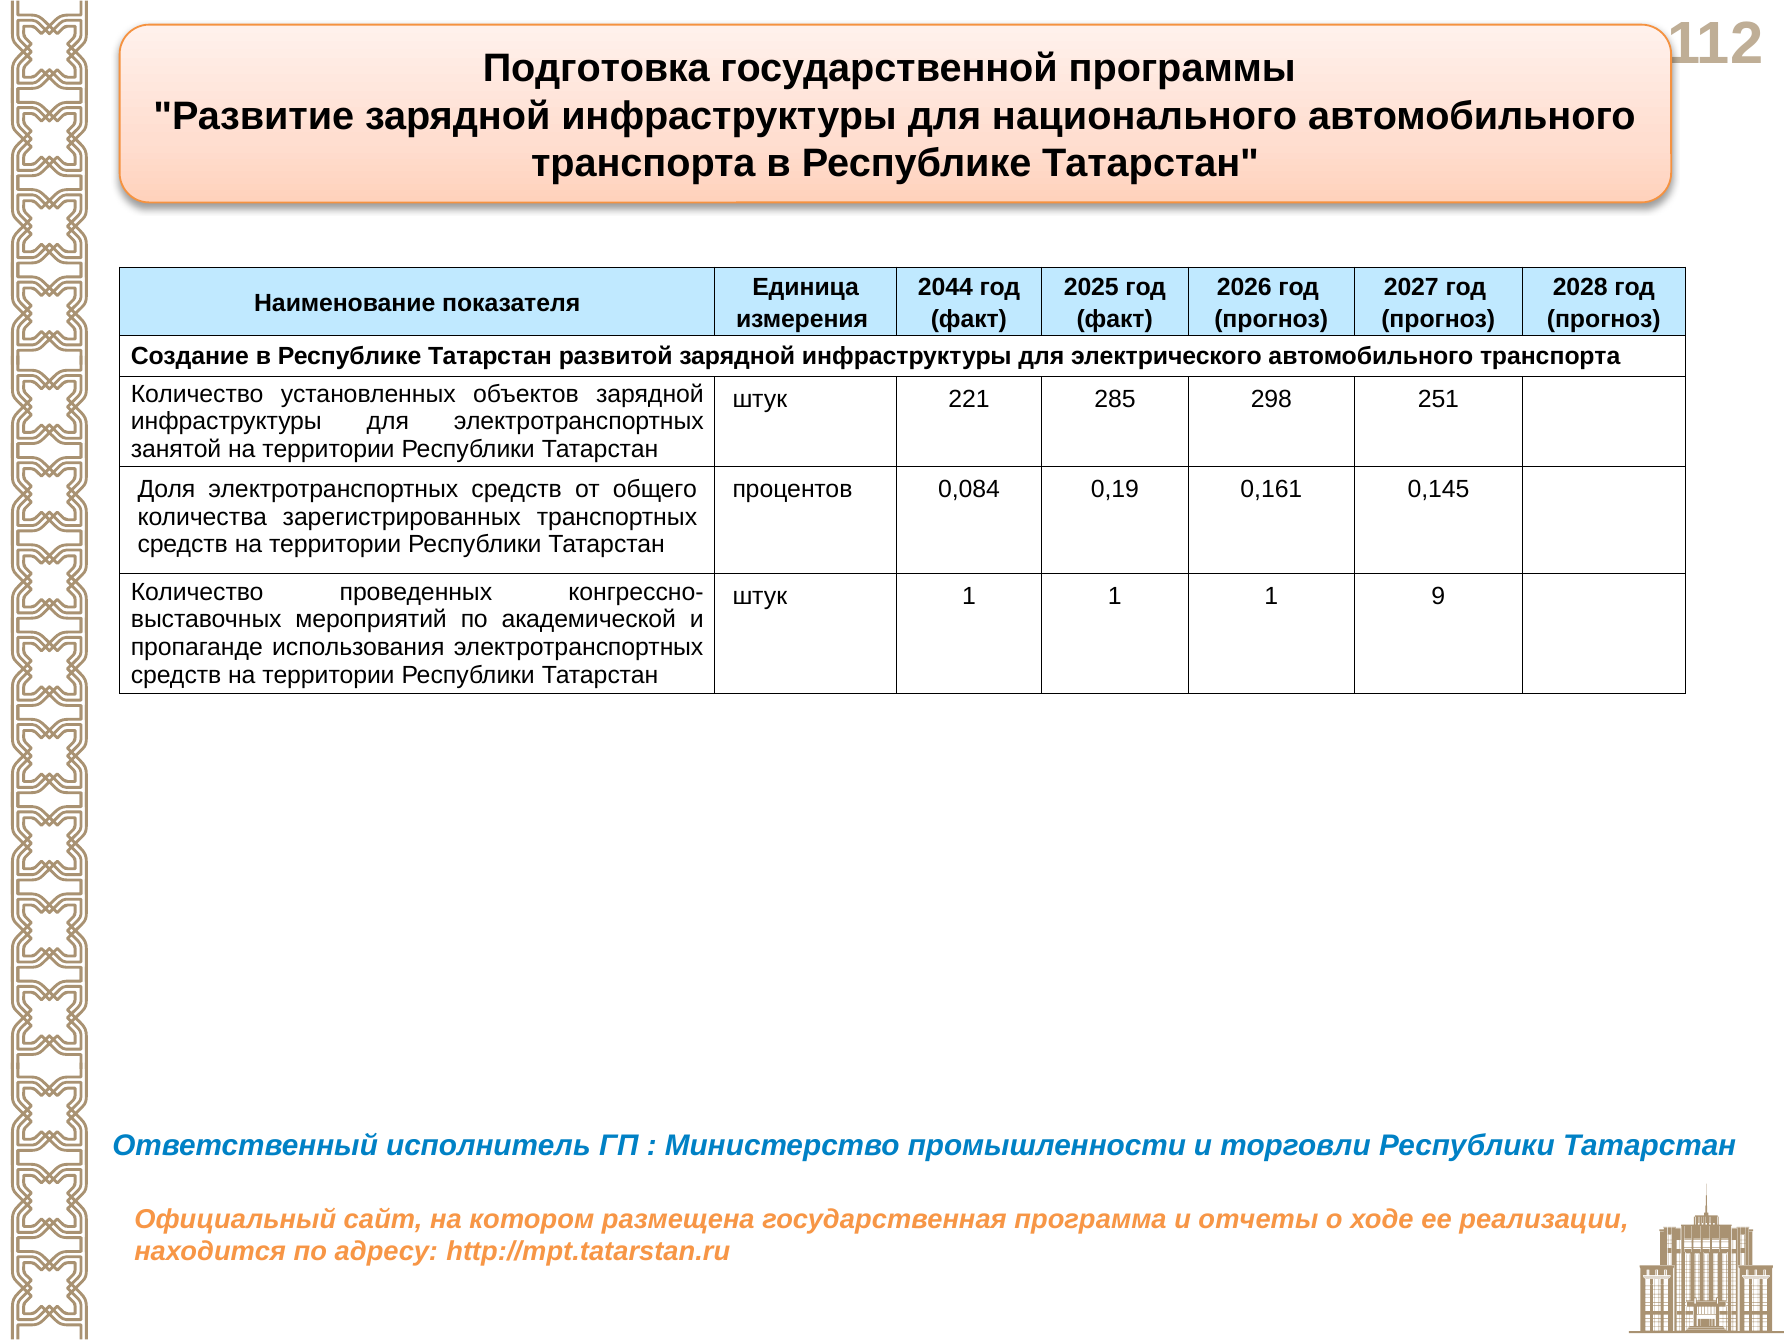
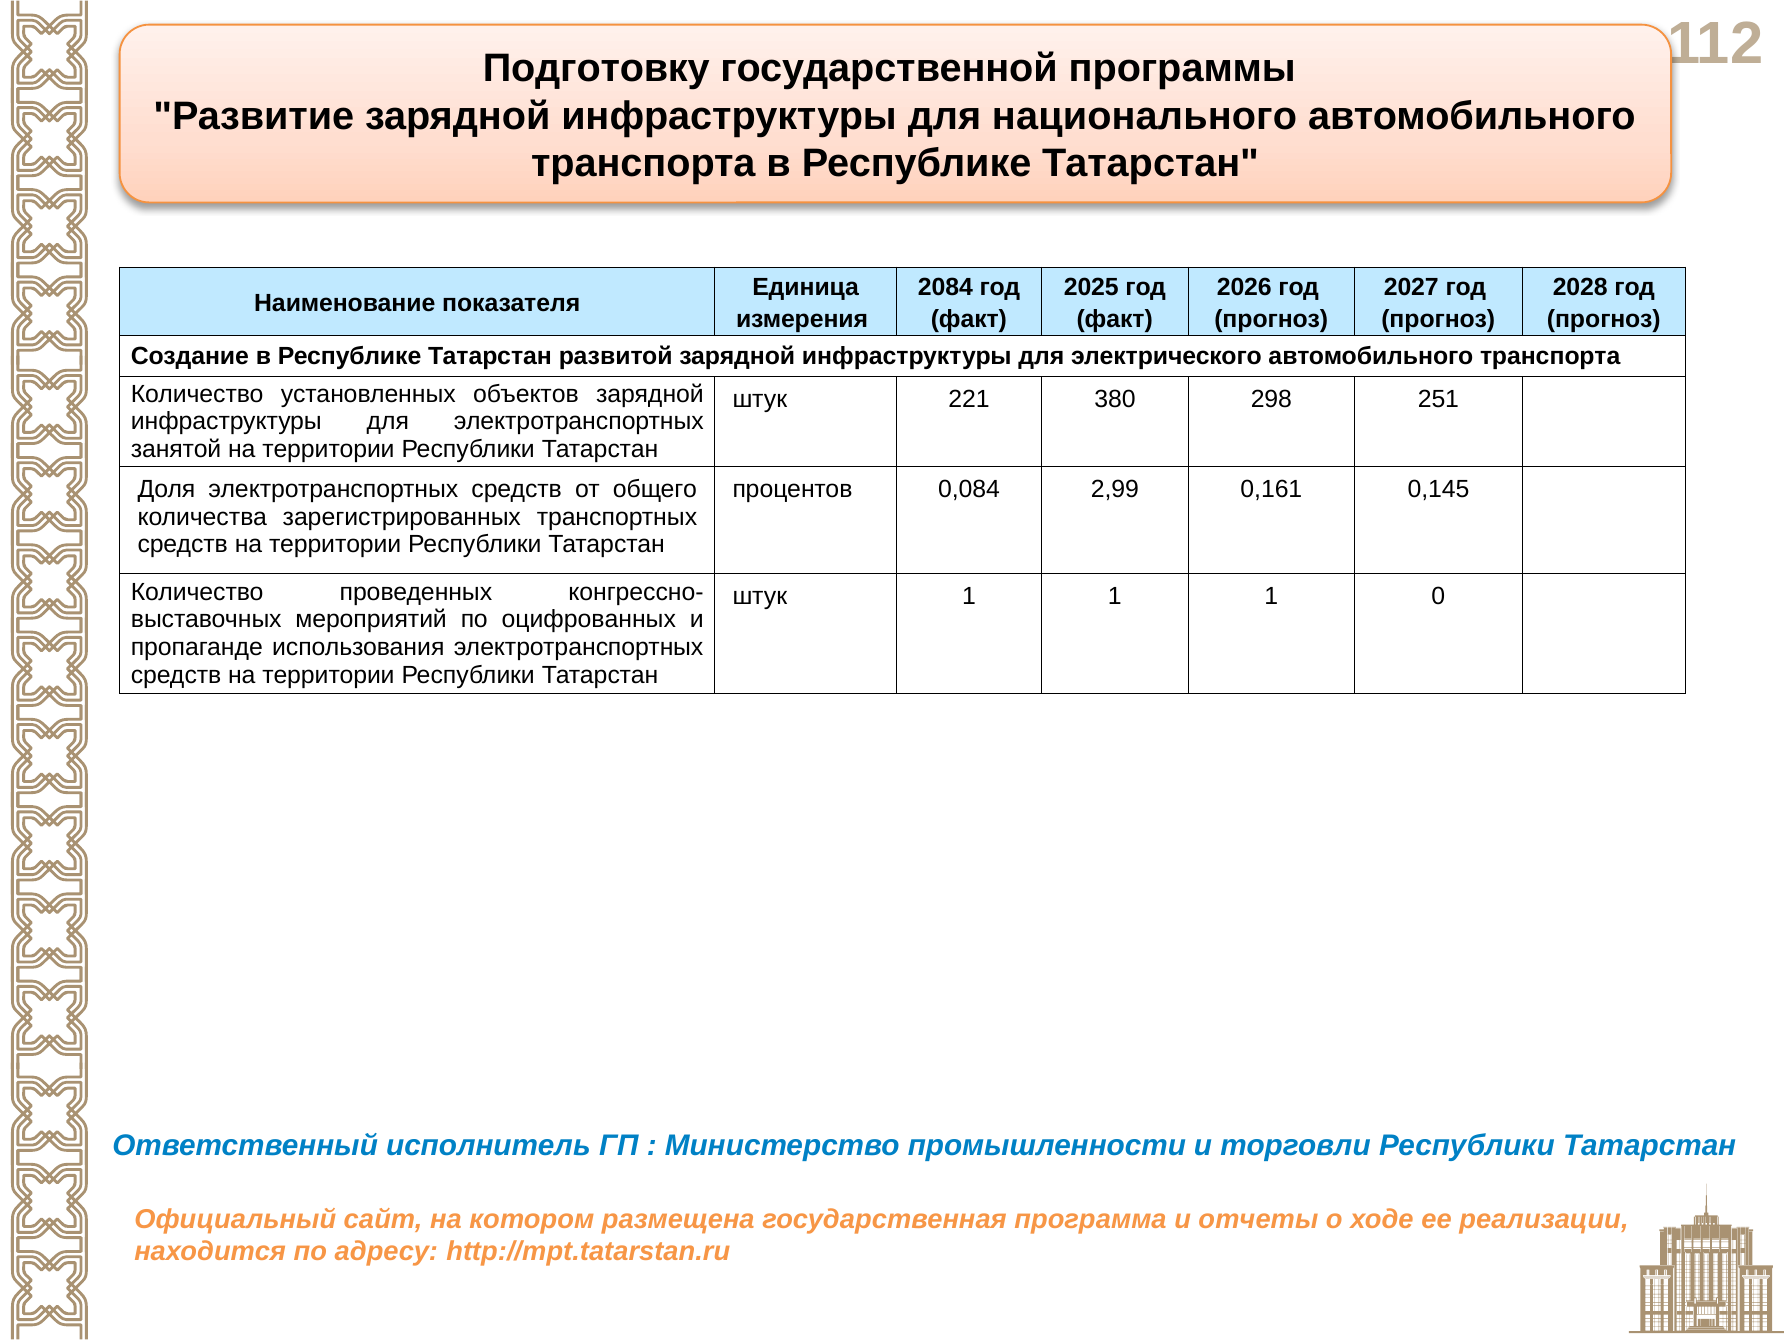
Подготовка: Подготовка -> Подготовку (596, 69)
2044: 2044 -> 2084 (945, 287)
285: 285 -> 380 (1115, 400)
0,19: 0,19 -> 2,99 (1115, 489)
9: 9 -> 0 (1438, 597)
академической: академической -> оцифрованных (589, 620)
